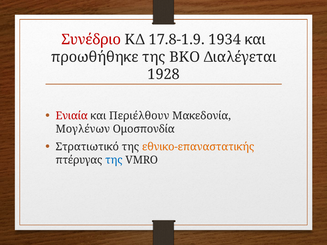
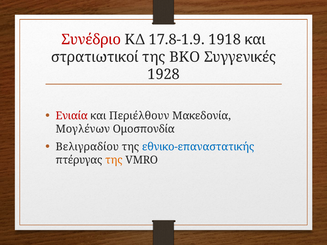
1934: 1934 -> 1918 (225, 40)
προωθήθηκε: προωθήθηκε -> στρατιωτικοί (95, 57)
Διαλέγεται: Διαλέγεται -> Συγγενικές (240, 57)
Στρατιωτικό: Στρατιωτικό -> Βελιγραδίου (87, 147)
εθνικο-επαναστατικής colour: orange -> blue (198, 147)
της colour: blue -> orange (114, 160)
